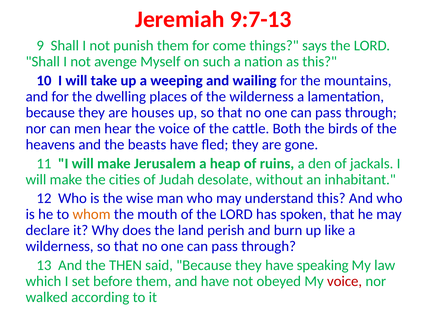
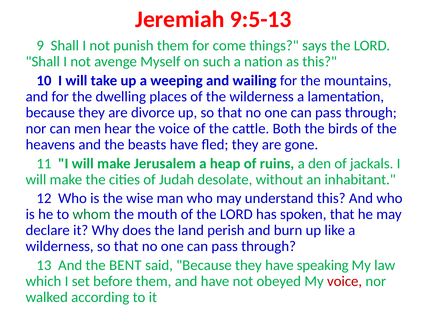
9:7-13: 9:7-13 -> 9:5-13 (261, 19)
houses: houses -> divorce (153, 113)
whom colour: orange -> green (92, 215)
THEN: THEN -> BENT (125, 266)
